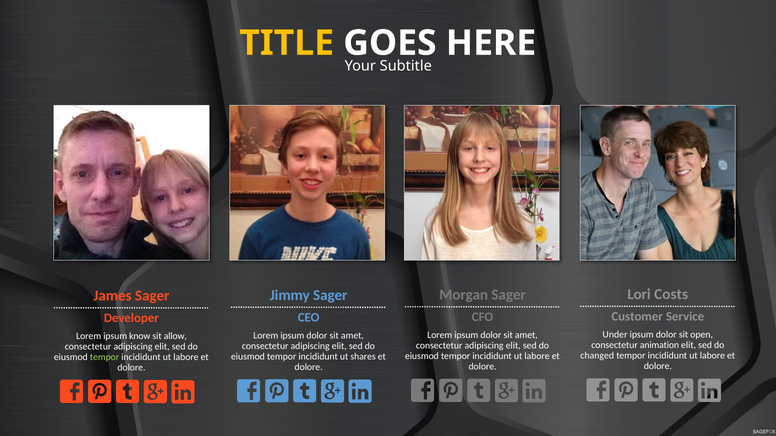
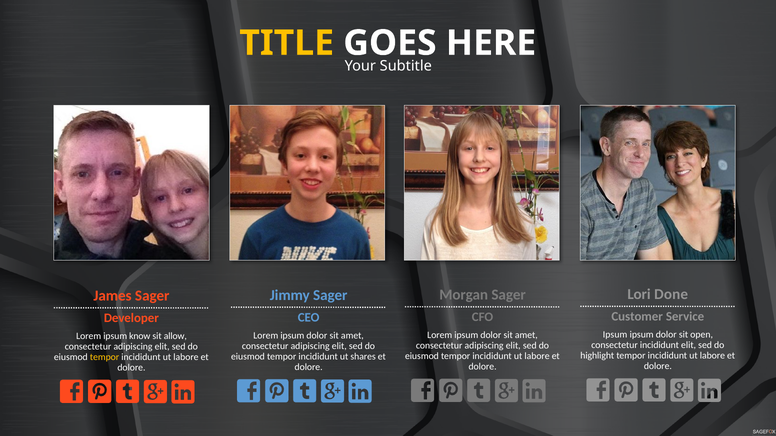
Costs: Costs -> Done (671, 295)
Under: Under -> Ipsum (615, 335)
consectetur animation: animation -> incididunt (659, 346)
changed: changed -> highlight (597, 356)
tempor colour: light green -> yellow (105, 358)
